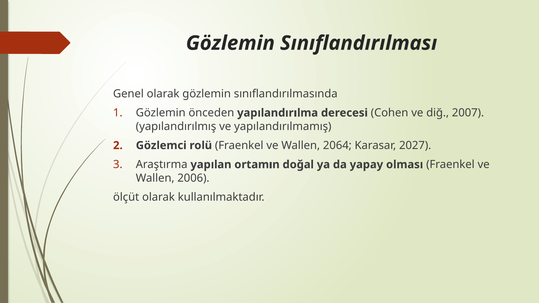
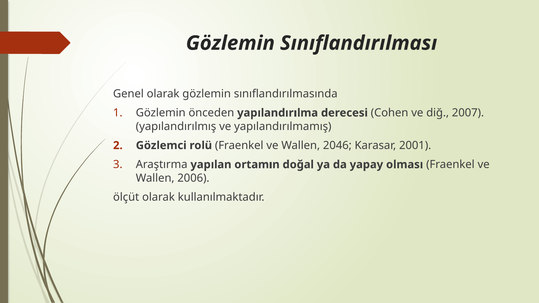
2064: 2064 -> 2046 (337, 146)
2027: 2027 -> 2001 (415, 146)
